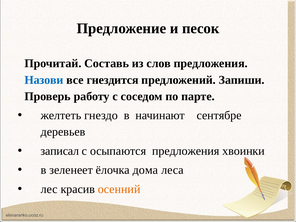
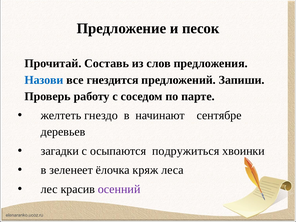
записал: записал -> загадки (60, 151)
осыпаются предложения: предложения -> подружиться (186, 151)
дома: дома -> кряж (145, 170)
осенний colour: orange -> purple (119, 189)
